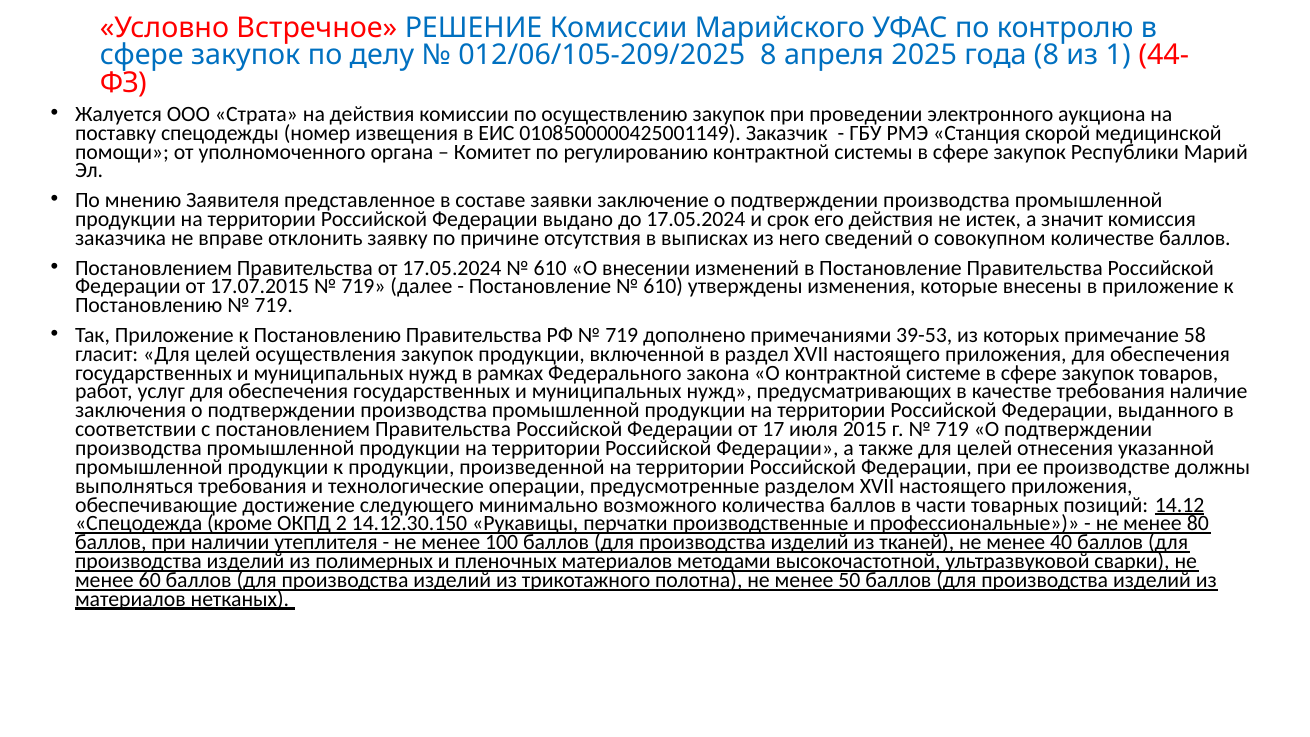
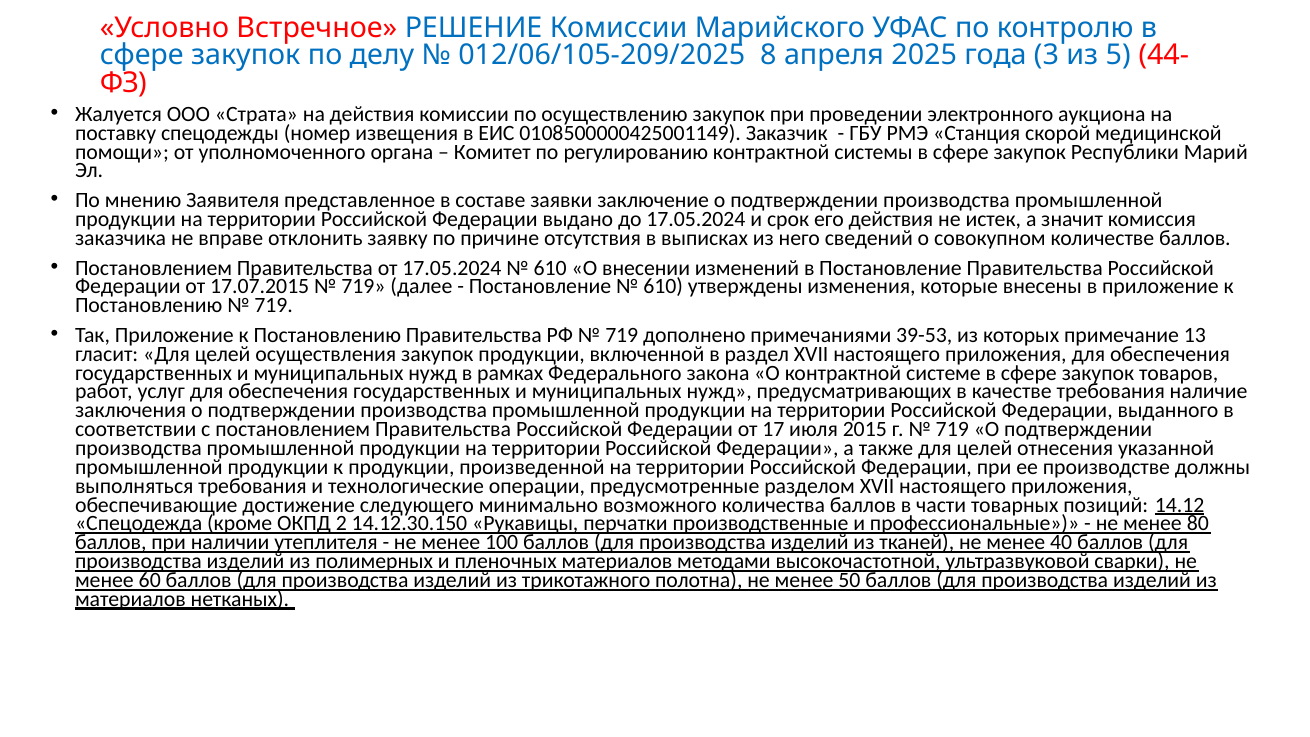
года 8: 8 -> 3 (1046, 55)
1: 1 -> 5 (1118, 55)
58: 58 -> 13 (1195, 335)
